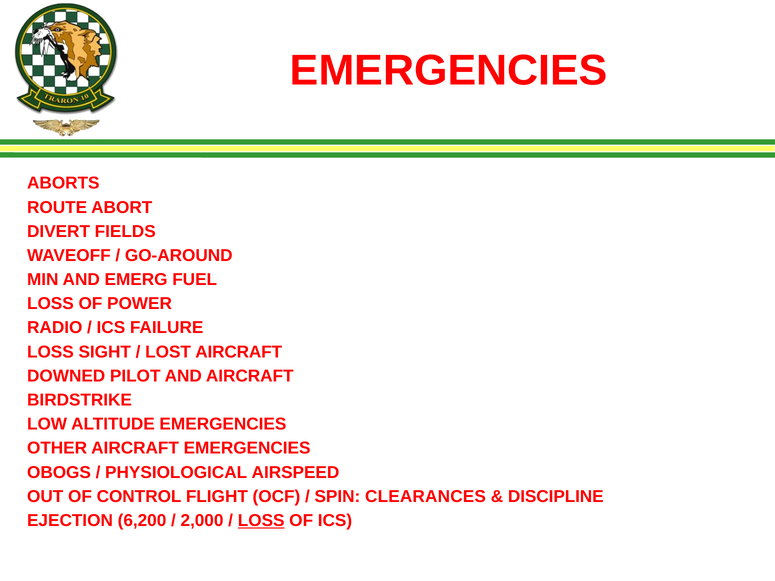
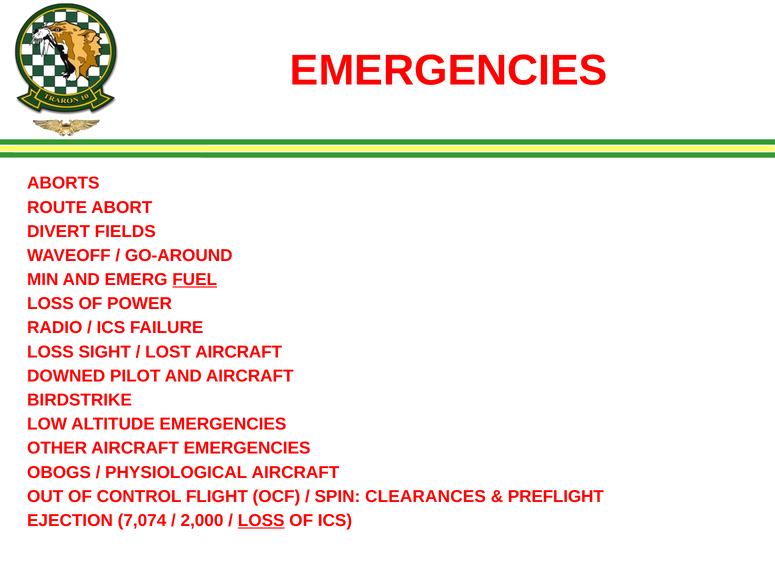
FUEL underline: none -> present (195, 280)
PHYSIOLOGICAL AIRSPEED: AIRSPEED -> AIRCRAFT (295, 473)
DISCIPLINE: DISCIPLINE -> PREFLIGHT (556, 497)
6,200: 6,200 -> 7,074 (142, 521)
